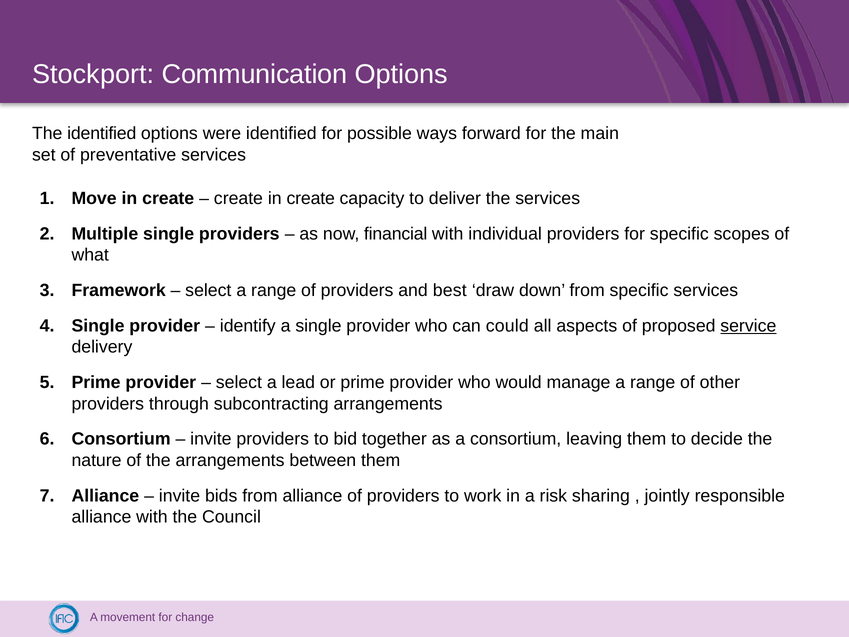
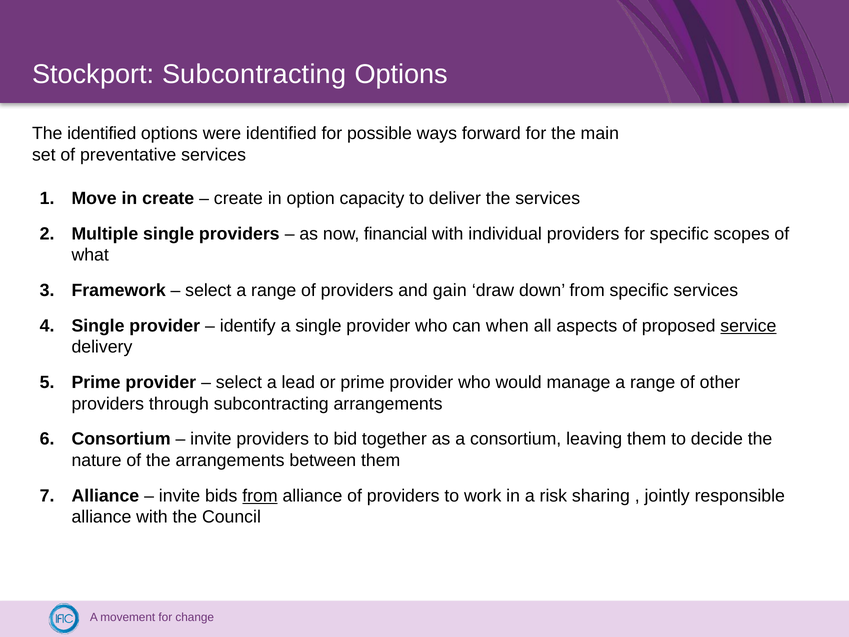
Stockport Communication: Communication -> Subcontracting (254, 74)
create in create: create -> option (311, 198)
best: best -> gain (450, 290)
could: could -> when (507, 326)
from underline: none -> present (260, 496)
